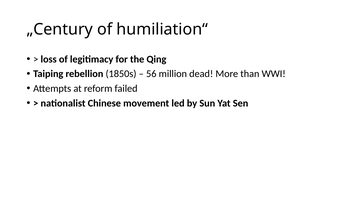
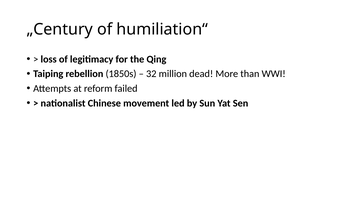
56: 56 -> 32 (151, 74)
